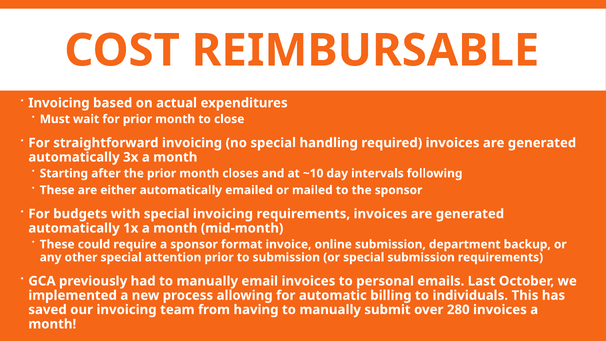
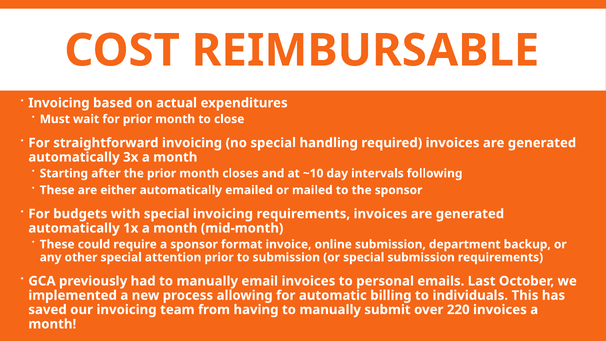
280: 280 -> 220 (458, 310)
